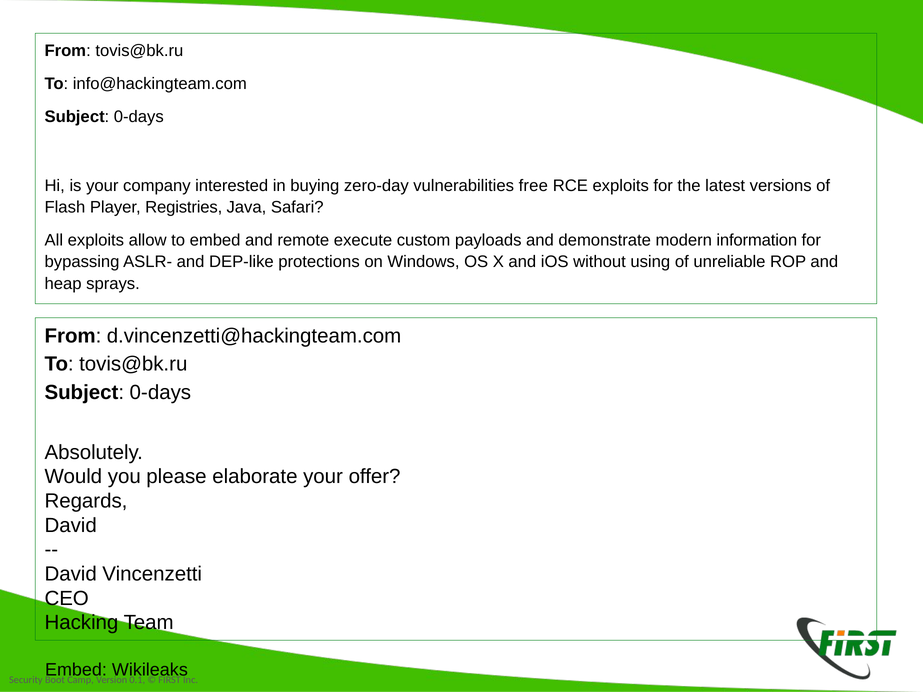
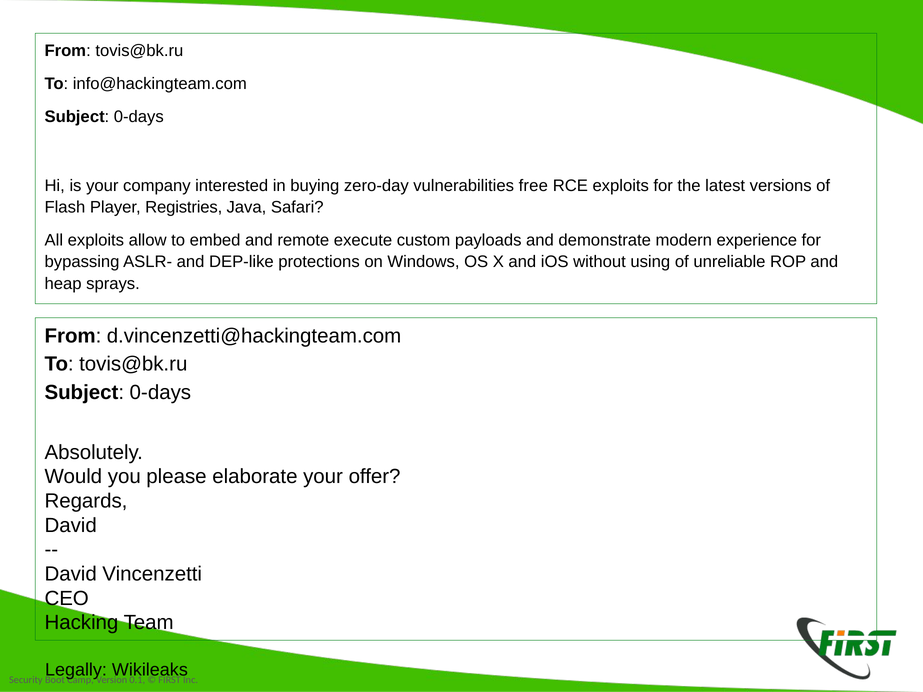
information: information -> experience (757, 240)
Embed: Embed -> Legally (76, 670)
